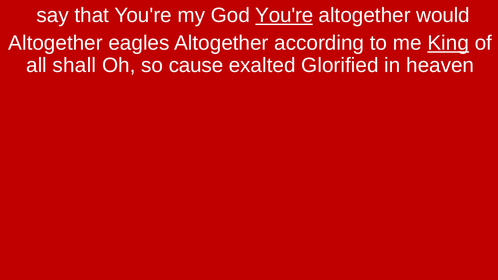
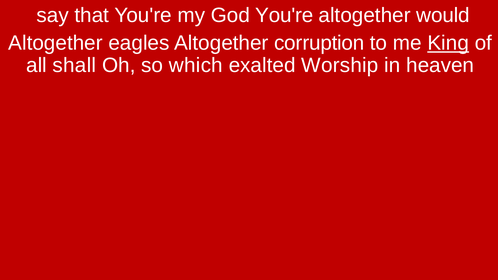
You're underline: present -> none (284, 15)
according: according -> corruption (319, 43)
cause: cause -> which (196, 65)
Glorified: Glorified -> Worship (340, 65)
